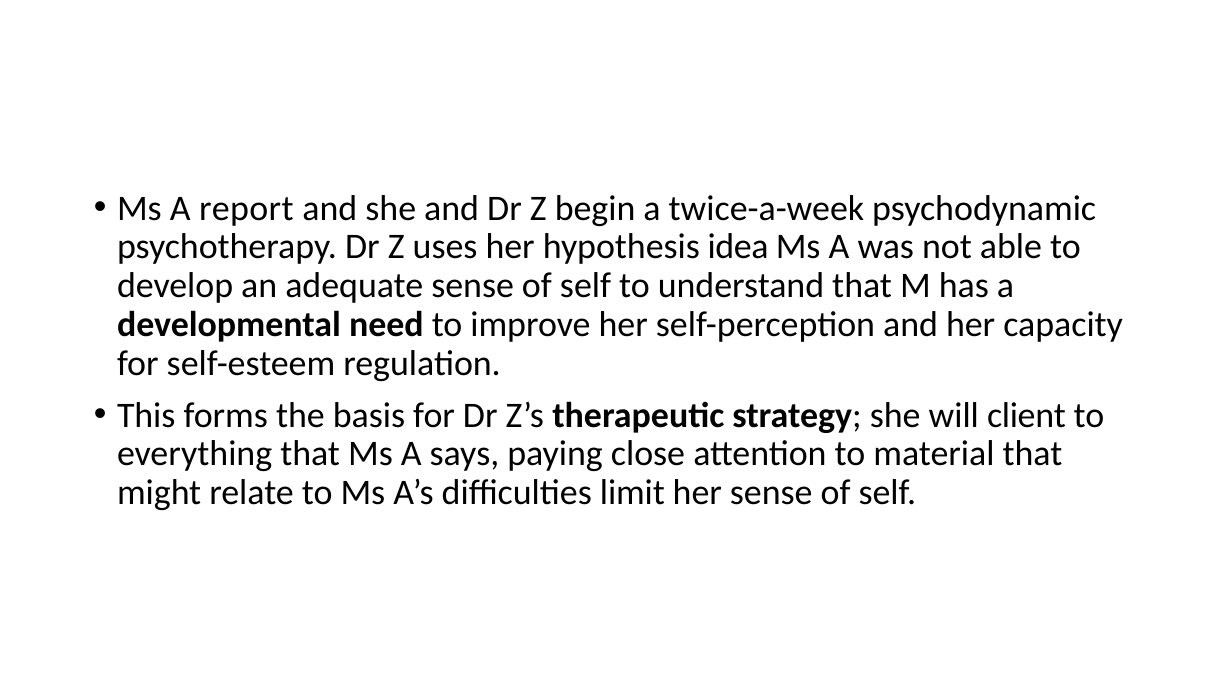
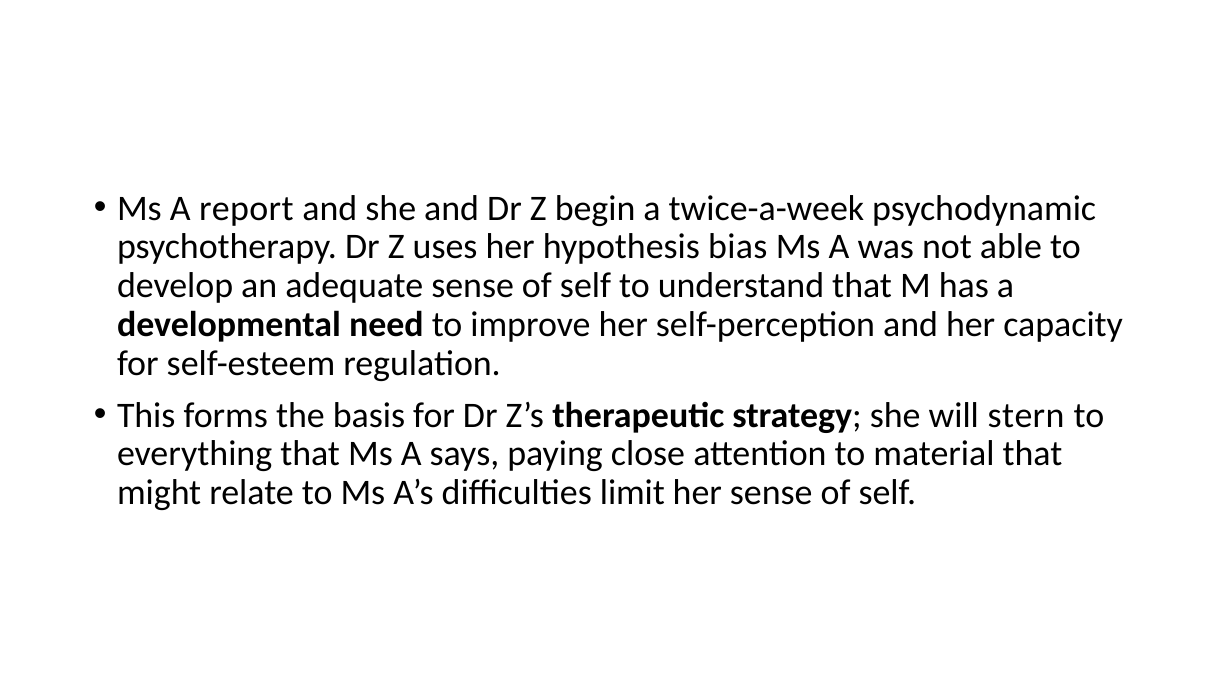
idea: idea -> bias (738, 247)
client: client -> stern (1026, 415)
